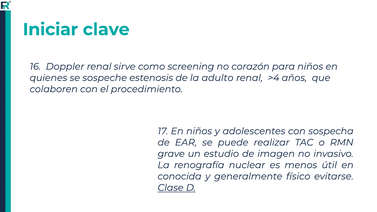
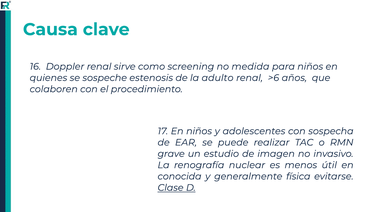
Iniciar: Iniciar -> Causa (50, 29)
corazón: corazón -> medida (250, 67)
>4: >4 -> >6 (273, 78)
físico: físico -> física (298, 176)
